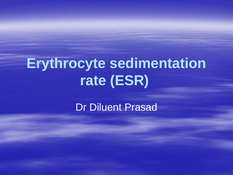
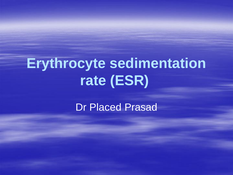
Diluent: Diluent -> Placed (105, 107)
